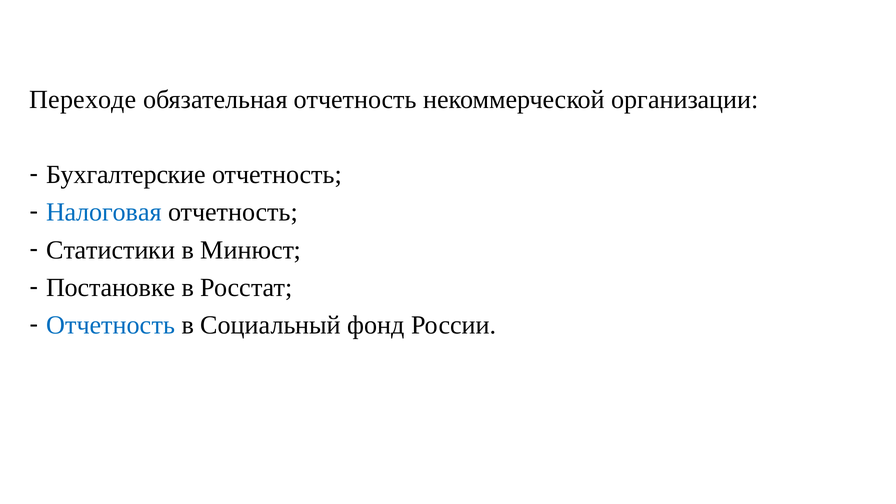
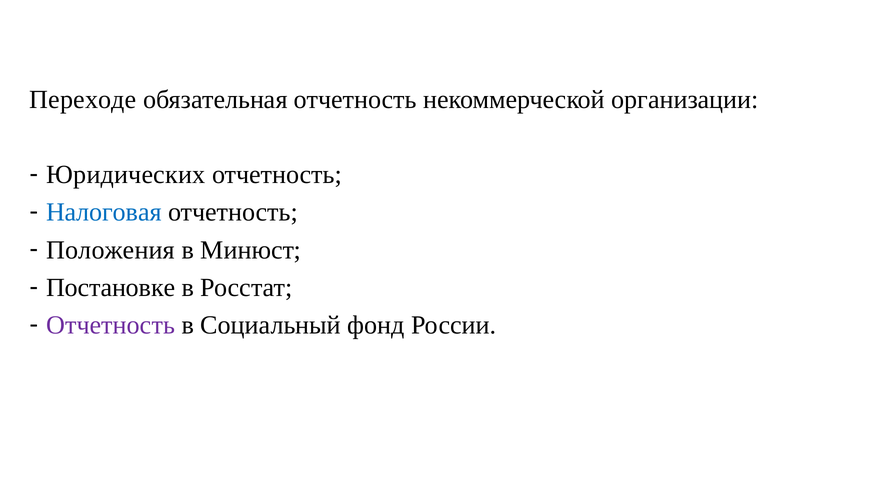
Бухгалтерские: Бухгалтерские -> Юридических (126, 175)
Статистики: Статистики -> Положения (111, 250)
Отчетность colour: blue -> purple (111, 325)
